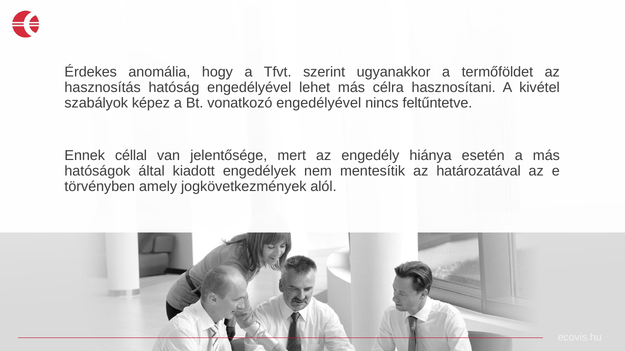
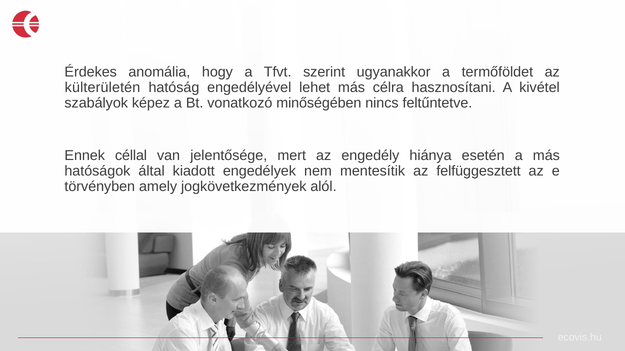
hasznosítás: hasznosítás -> külterületén (103, 87)
vonatkozó engedélyével: engedélyével -> minőségében (319, 103)
határozatával: határozatával -> felfüggesztett (479, 171)
